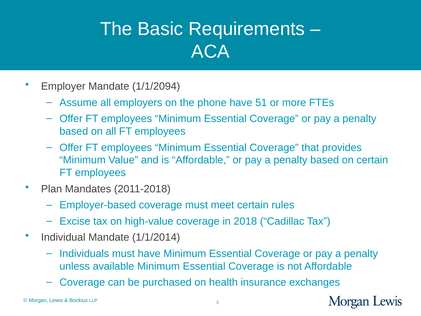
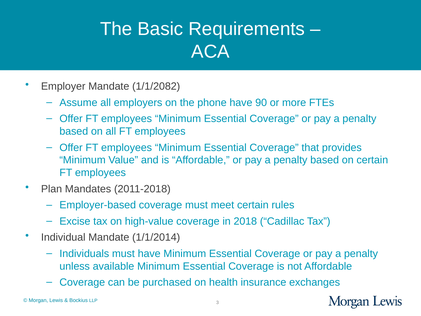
1/1/2094: 1/1/2094 -> 1/1/2082 (156, 86)
51: 51 -> 90 (261, 102)
